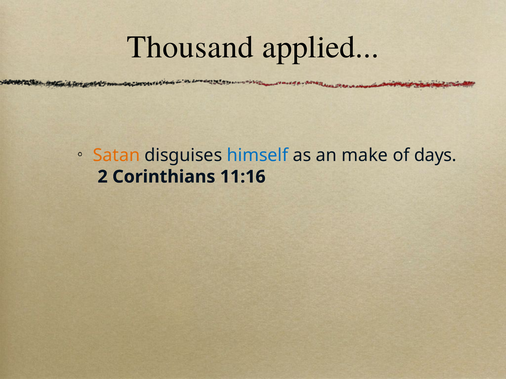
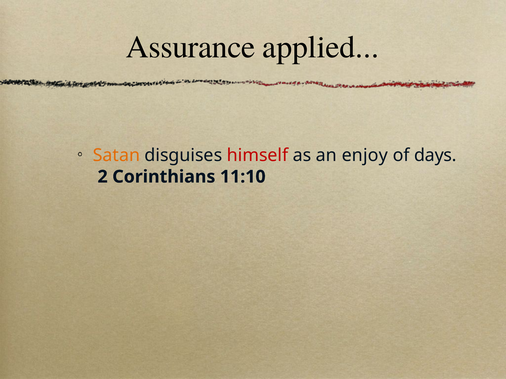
Thousand: Thousand -> Assurance (191, 47)
himself colour: blue -> red (258, 156)
make: make -> enjoy (365, 156)
11:16: 11:16 -> 11:10 (243, 177)
